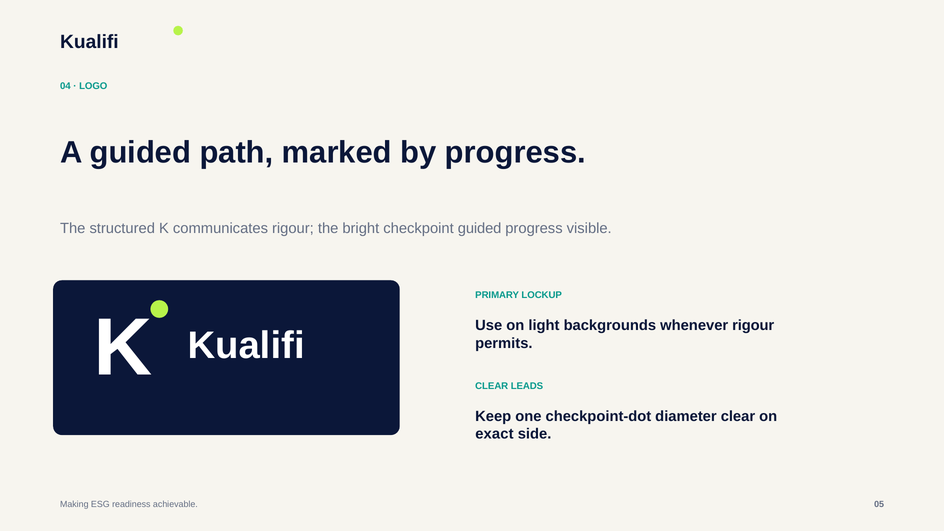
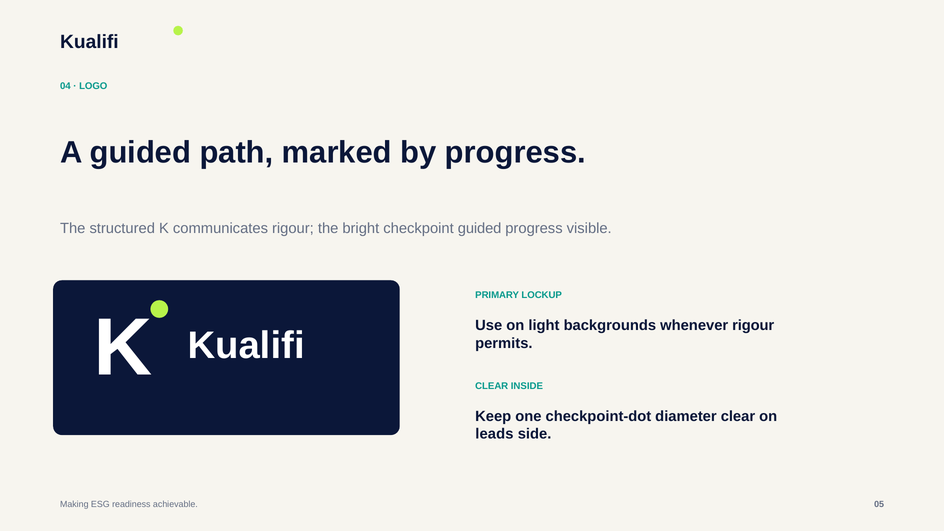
LEADS: LEADS -> INSIDE (527, 386)
exact: exact -> leads (494, 434)
